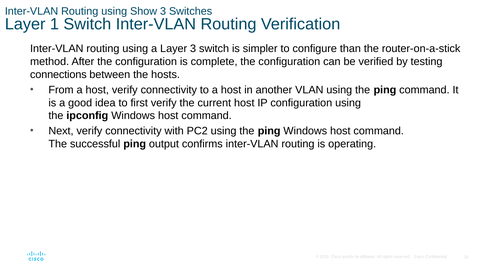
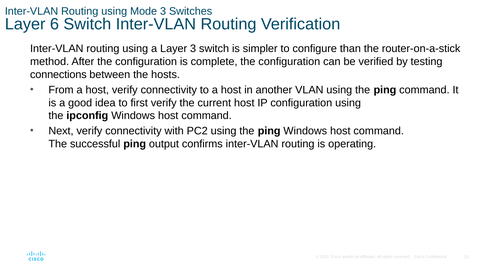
Show: Show -> Mode (144, 11)
1: 1 -> 6 (54, 24)
